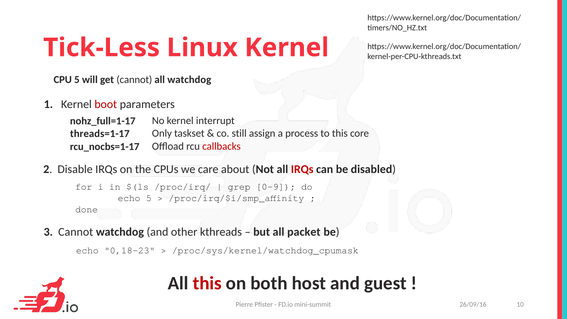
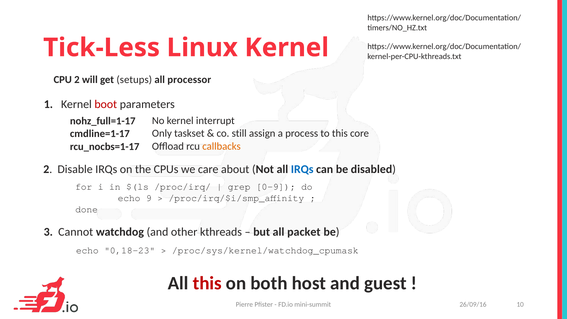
CPU 5: 5 -> 2 (77, 80)
get cannot: cannot -> setups (134, 80)
all watchdog: watchdog -> processor (189, 80)
threads=1-17: threads=1-17 -> cmdline=1-17 (100, 134)
callbacks colour: red -> orange (221, 146)
IRQs colour: red -> blue (302, 169)
echo 5: 5 -> 9 (149, 198)
